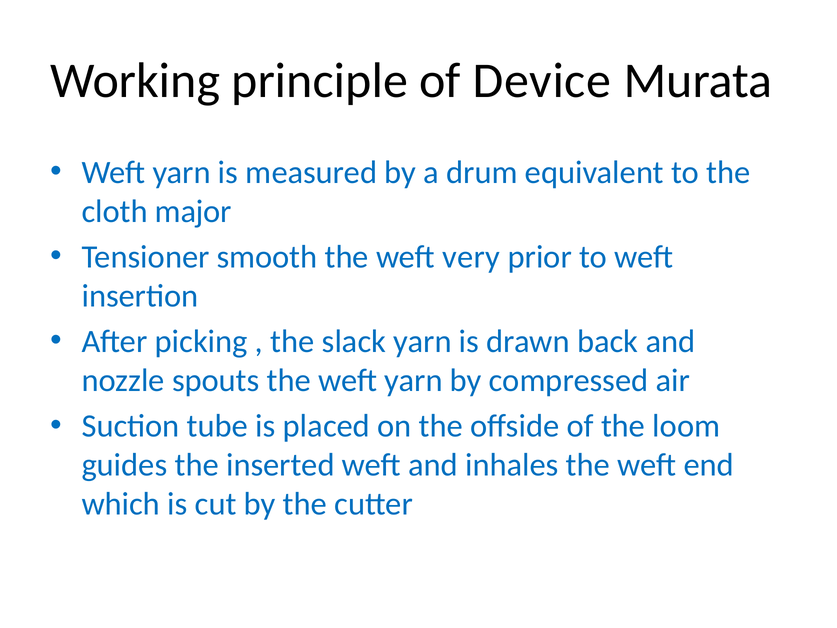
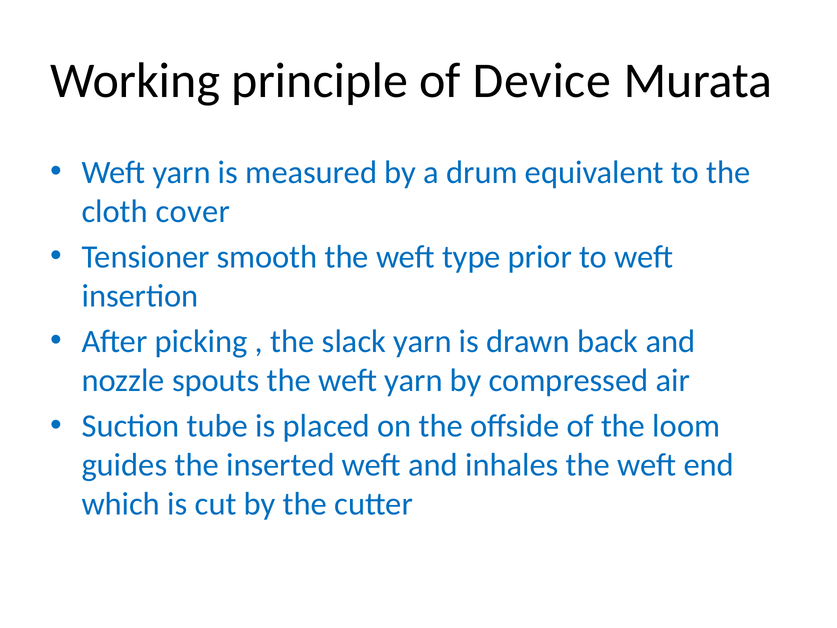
major: major -> cover (193, 211)
very: very -> type (471, 257)
